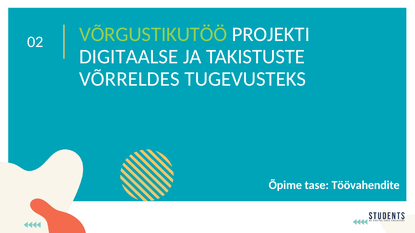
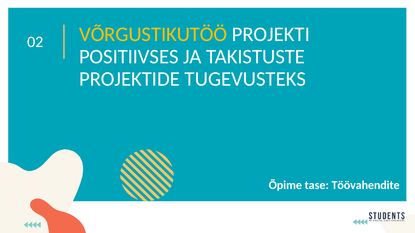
VÕRGUSTIKUTÖÖ colour: light green -> yellow (153, 34)
DIGITAALSE: DIGITAALSE -> POSITIIVSES (129, 57)
VÕRRELDES: VÕRRELDES -> PROJEKTIDE (130, 79)
